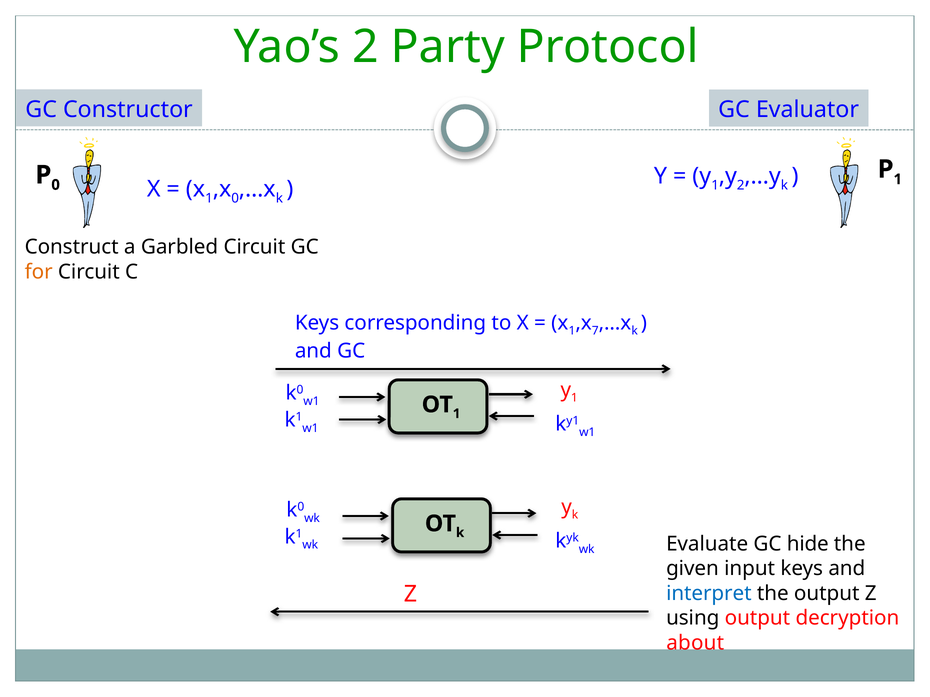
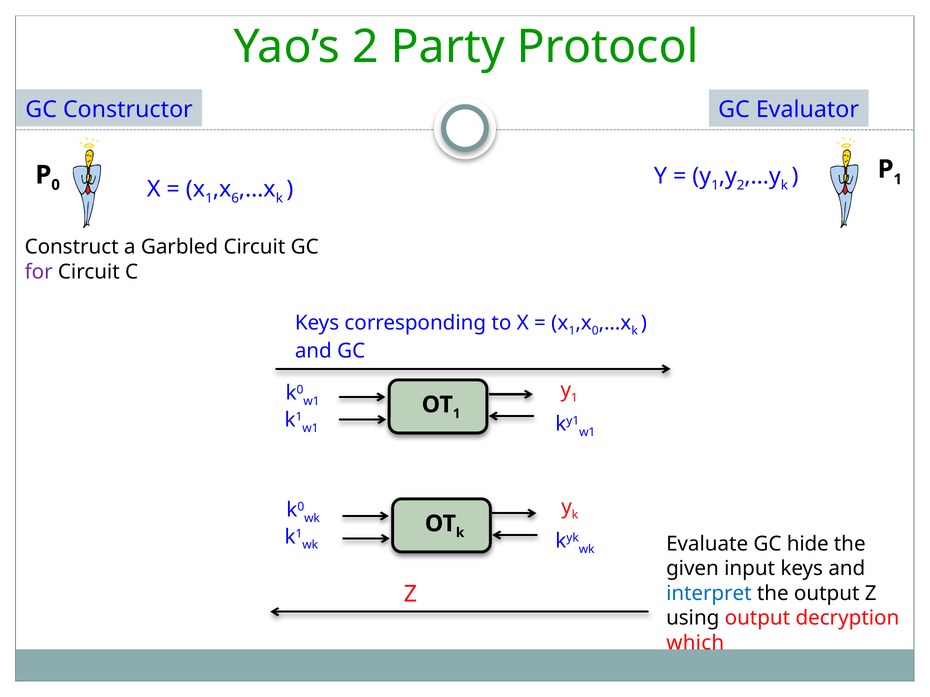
0: 0 -> 6 (235, 198)
for colour: orange -> purple (39, 272)
7: 7 -> 0 (595, 331)
about: about -> which (695, 643)
